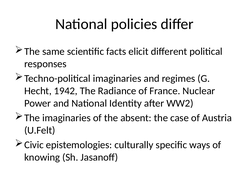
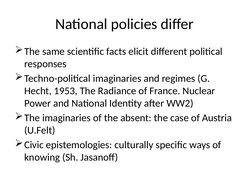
1942: 1942 -> 1953 (66, 91)
